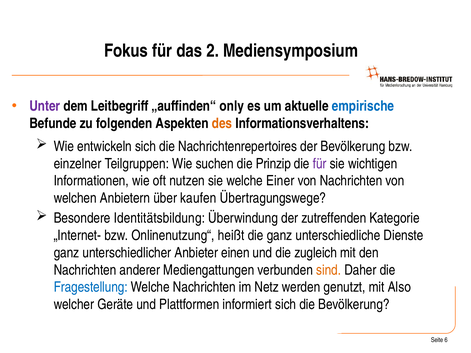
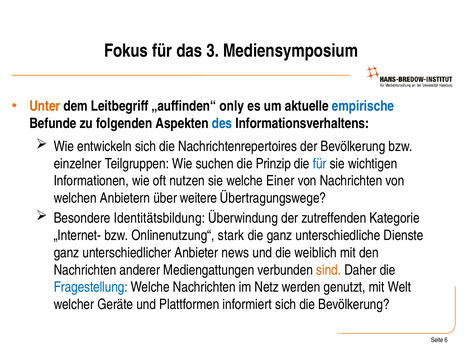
2: 2 -> 3 (213, 51)
Unter colour: purple -> orange (45, 106)
des colour: orange -> blue (222, 123)
für colour: purple -> blue (320, 164)
kaufen: kaufen -> weitere (199, 198)
heißt: heißt -> stark (231, 236)
einen: einen -> news (235, 253)
zugleich: zugleich -> weiblich (316, 253)
Also: Also -> Welt (399, 287)
